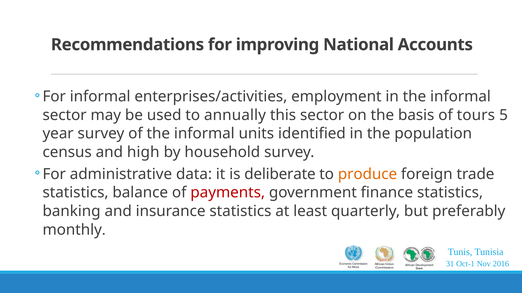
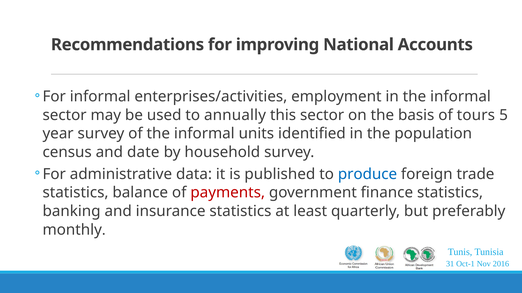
high: high -> date (143, 152)
deliberate: deliberate -> published (280, 174)
produce colour: orange -> blue (368, 174)
